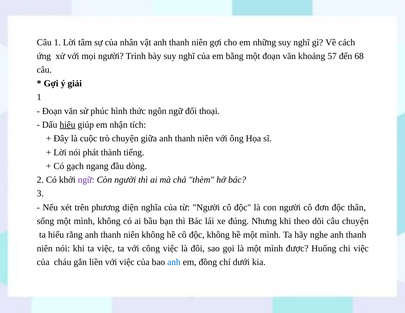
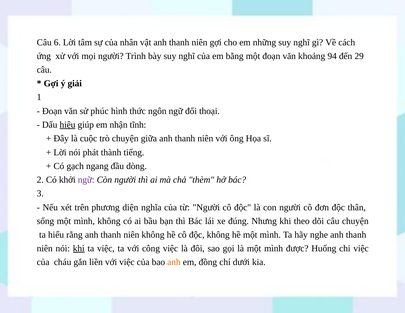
Câu 1: 1 -> 6 (57, 42)
57: 57 -> 94 (332, 56)
68: 68 -> 29 (359, 56)
tích: tích -> tĩnh (138, 125)
khi underline: none -> present (79, 248)
anh colour: blue -> orange (174, 262)
